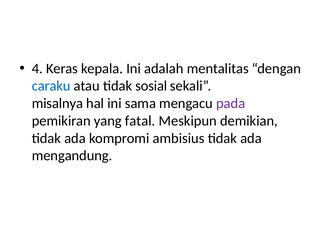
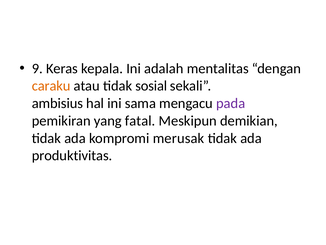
4: 4 -> 9 (37, 68)
caraku colour: blue -> orange (51, 86)
misalnya: misalnya -> ambisius (57, 103)
ambisius: ambisius -> merusak (178, 138)
mengandung: mengandung -> produktivitas (72, 155)
